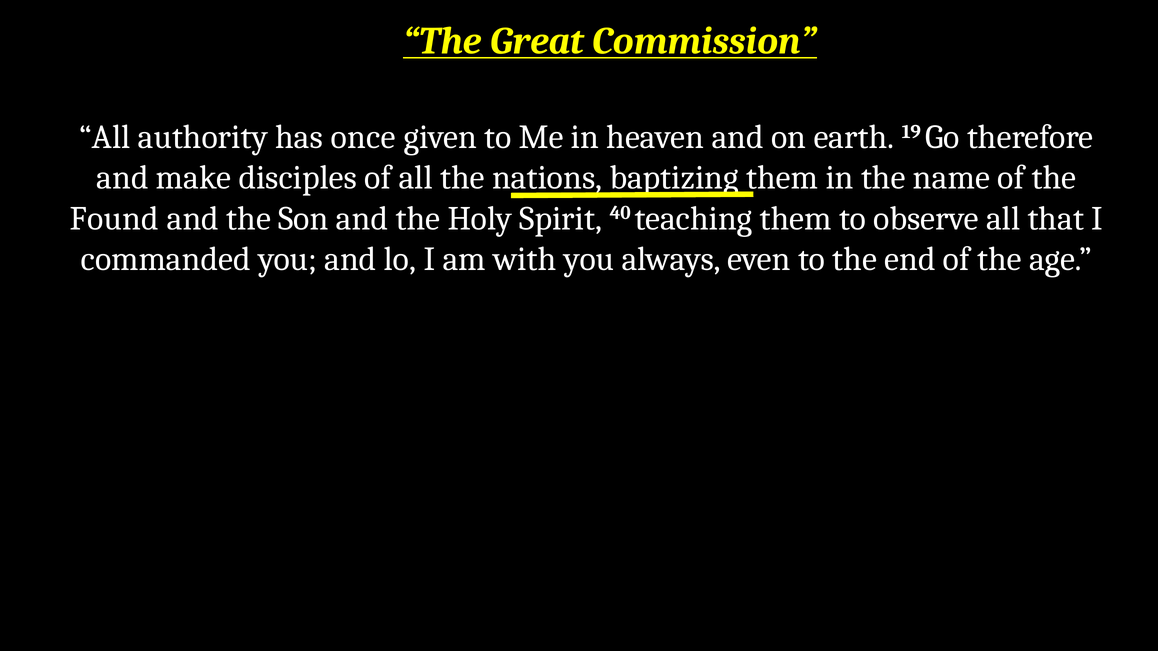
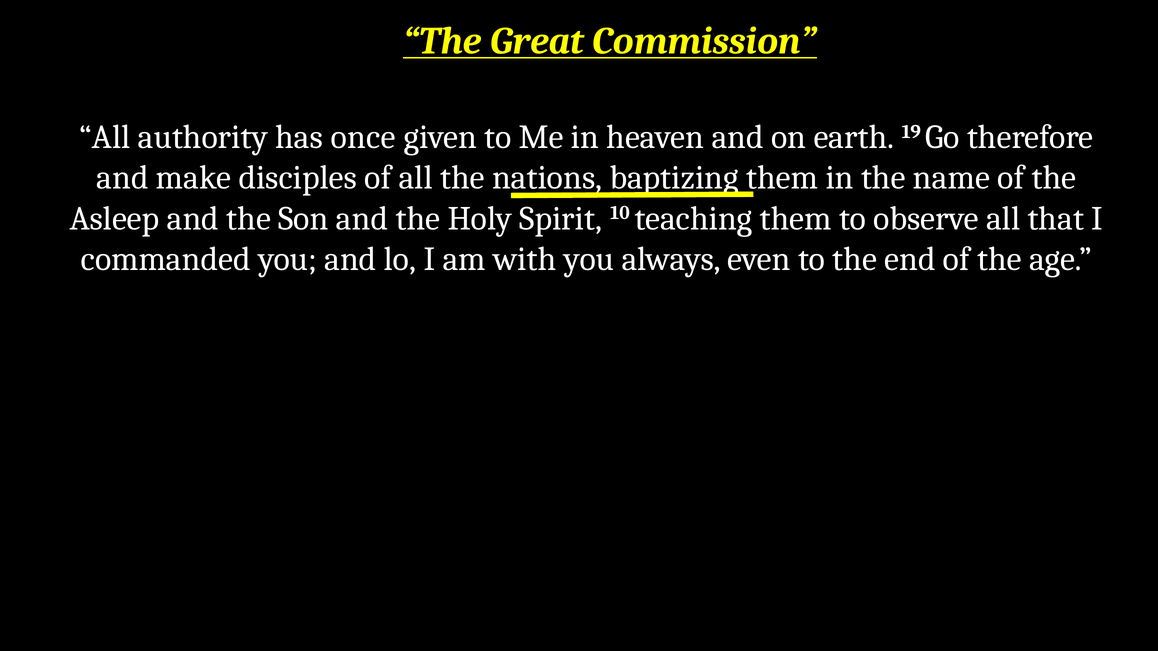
Found: Found -> Asleep (114, 218)
40: 40 -> 10 (620, 213)
